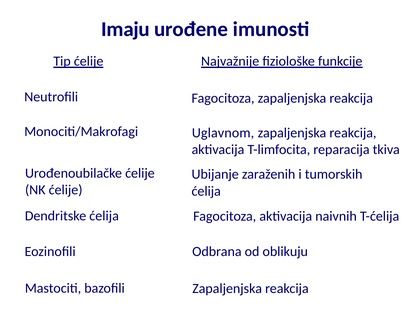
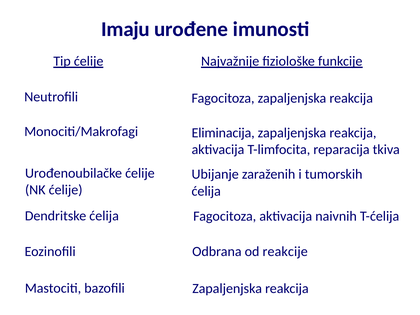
Uglavnom: Uglavnom -> Eliminacija (223, 133)
oblikuju: oblikuju -> reakcije (285, 251)
